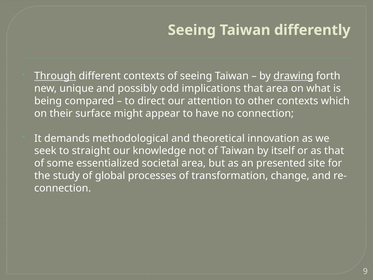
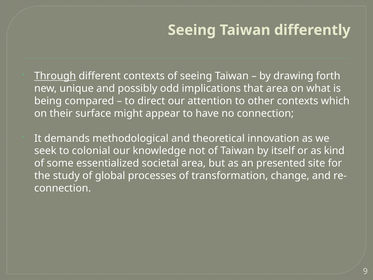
drawing underline: present -> none (293, 76)
straight: straight -> colonial (91, 151)
as that: that -> kind (334, 151)
